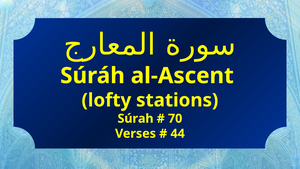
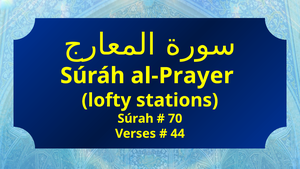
al-Ascent: al-Ascent -> al-Prayer (182, 76)
